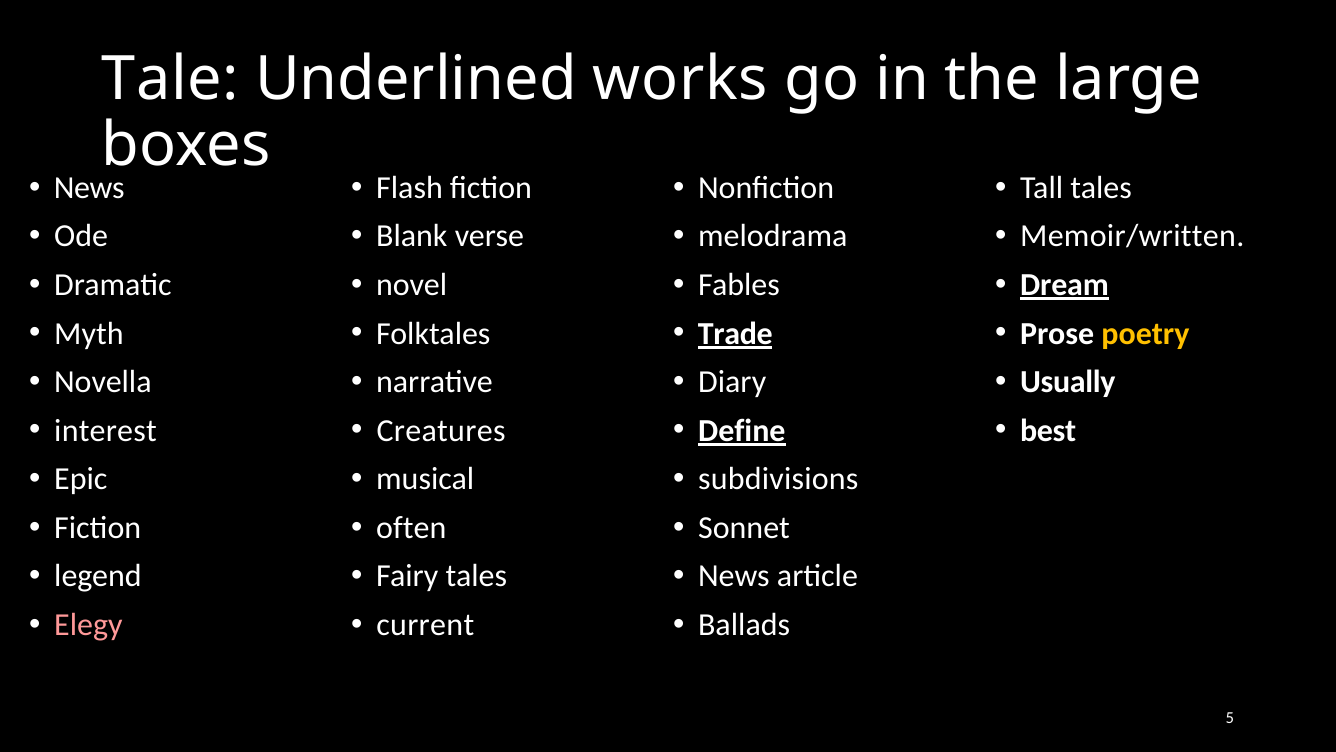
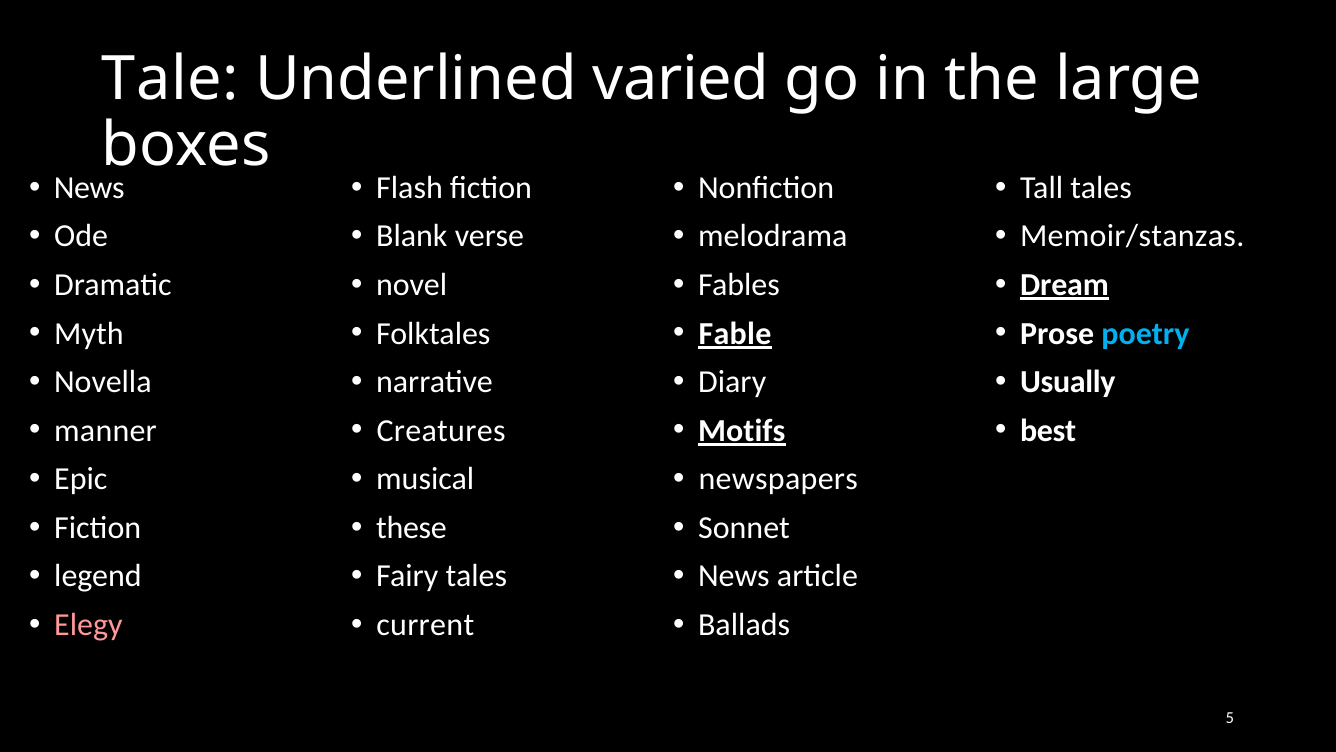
works: works -> varied (681, 79)
Memoir/written: Memoir/written -> Memoir/stanzas (1132, 236)
Trade: Trade -> Fable (735, 333)
poetry colour: yellow -> light blue (1145, 333)
interest: interest -> manner (106, 430)
Define: Define -> Motifs (742, 430)
subdivisions: subdivisions -> newspapers (778, 479)
often: often -> these (411, 527)
